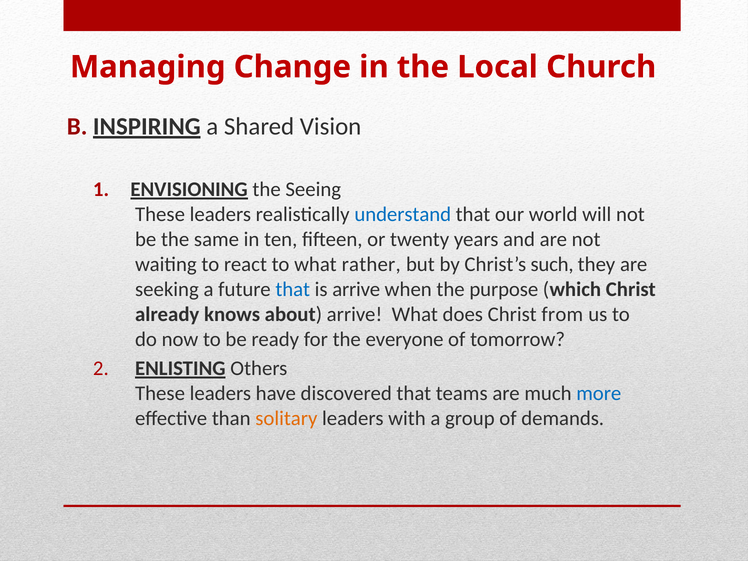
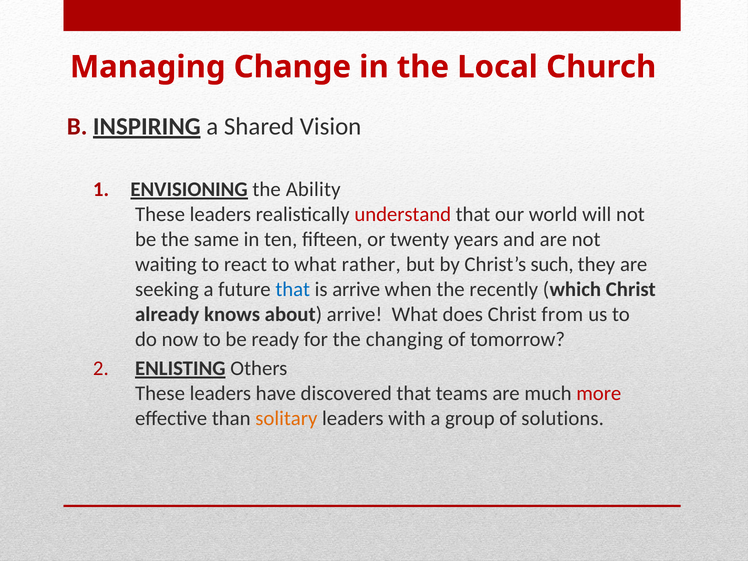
Seeing: Seeing -> Ability (313, 190)
understand colour: blue -> red (403, 215)
purpose: purpose -> recently (504, 289)
everyone: everyone -> changing (404, 339)
more colour: blue -> red (599, 393)
demands: demands -> solutions (563, 418)
